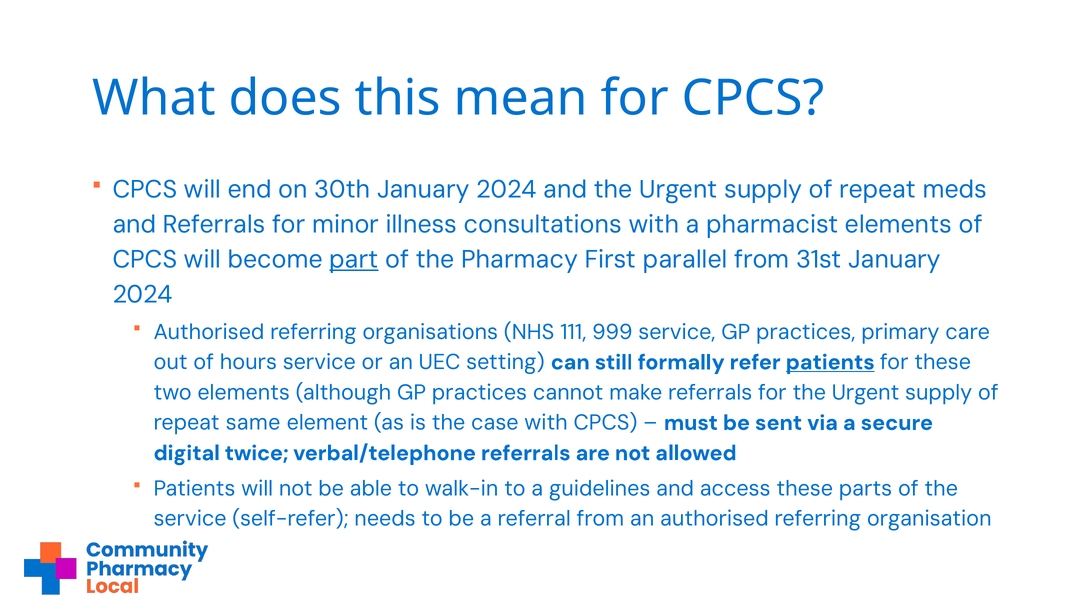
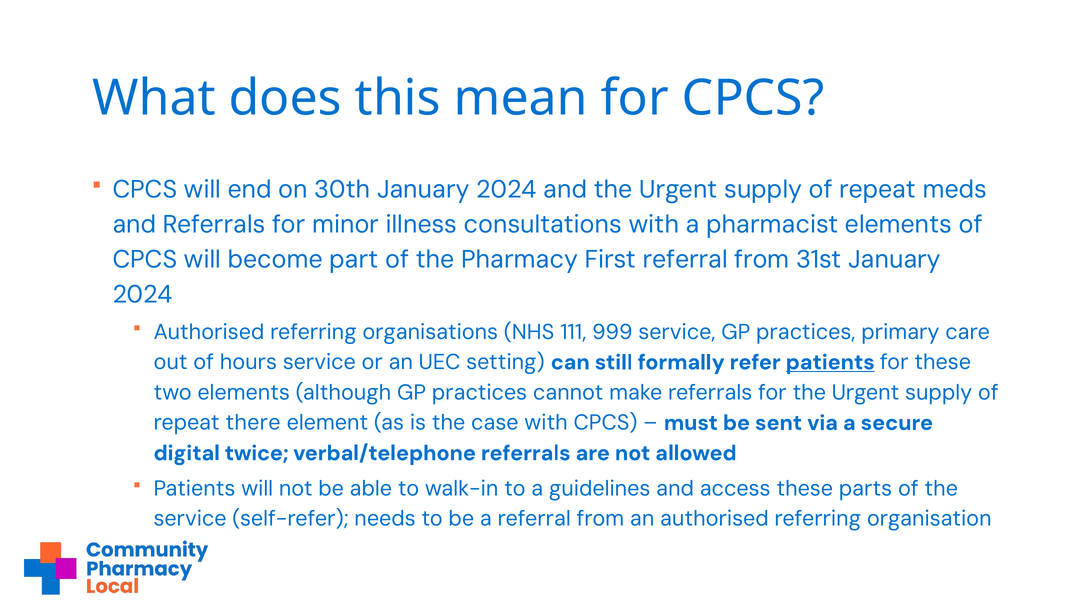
part underline: present -> none (354, 260)
First parallel: parallel -> referral (685, 260)
same: same -> there (253, 423)
